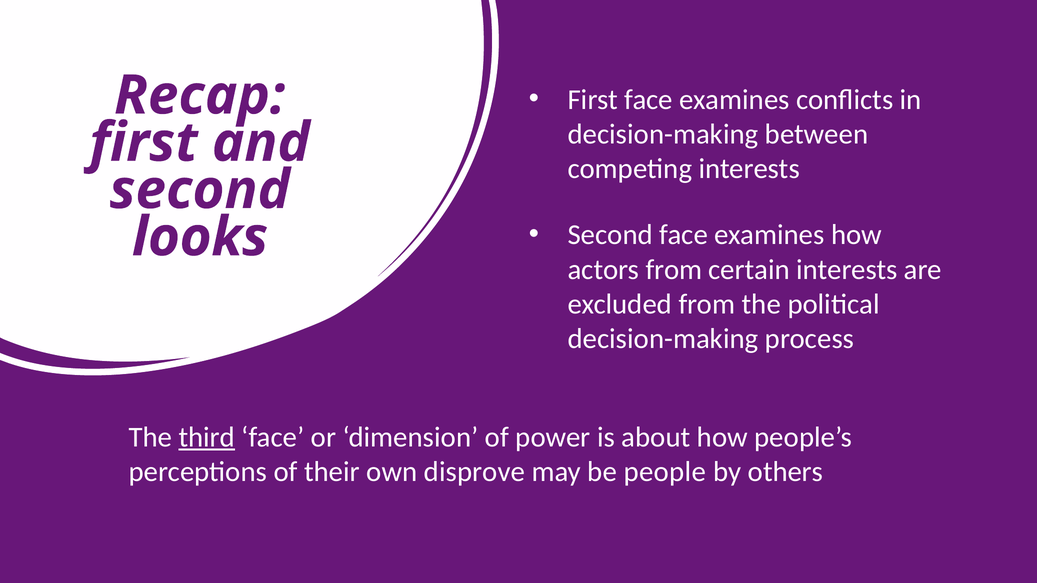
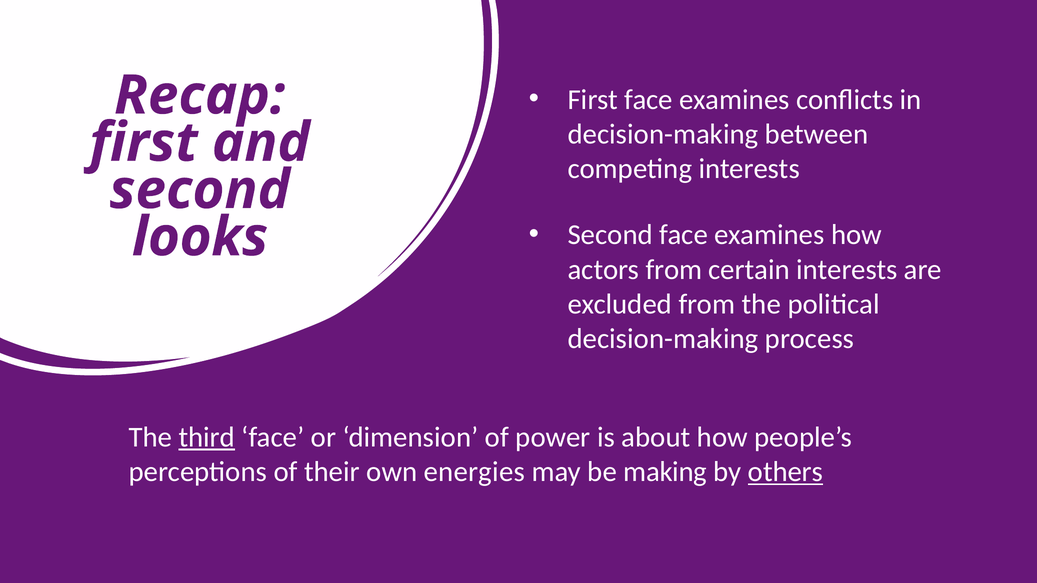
disprove: disprove -> energies (474, 472)
people: people -> making (665, 472)
others underline: none -> present (786, 472)
